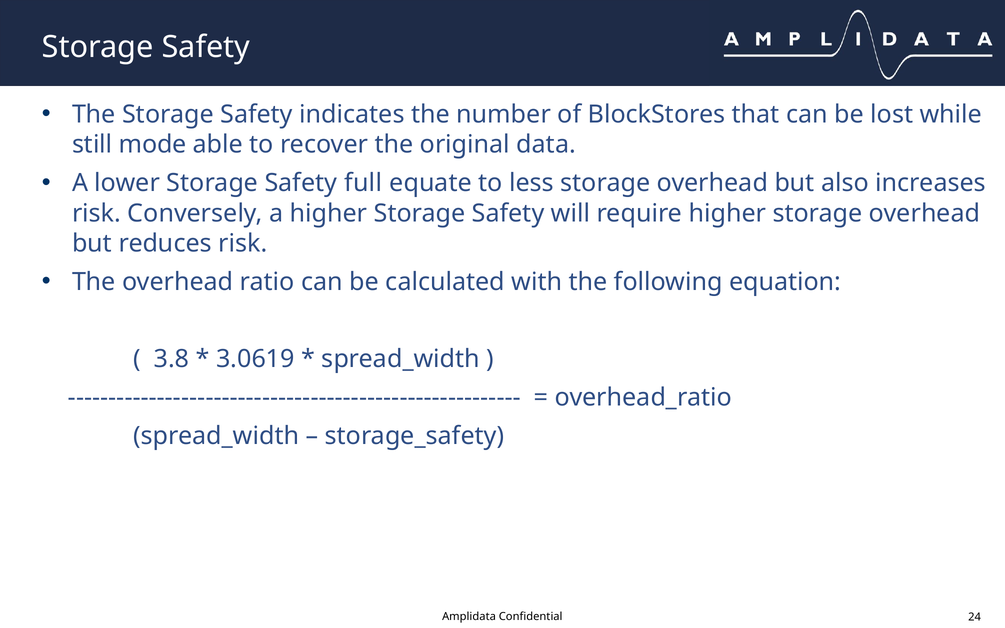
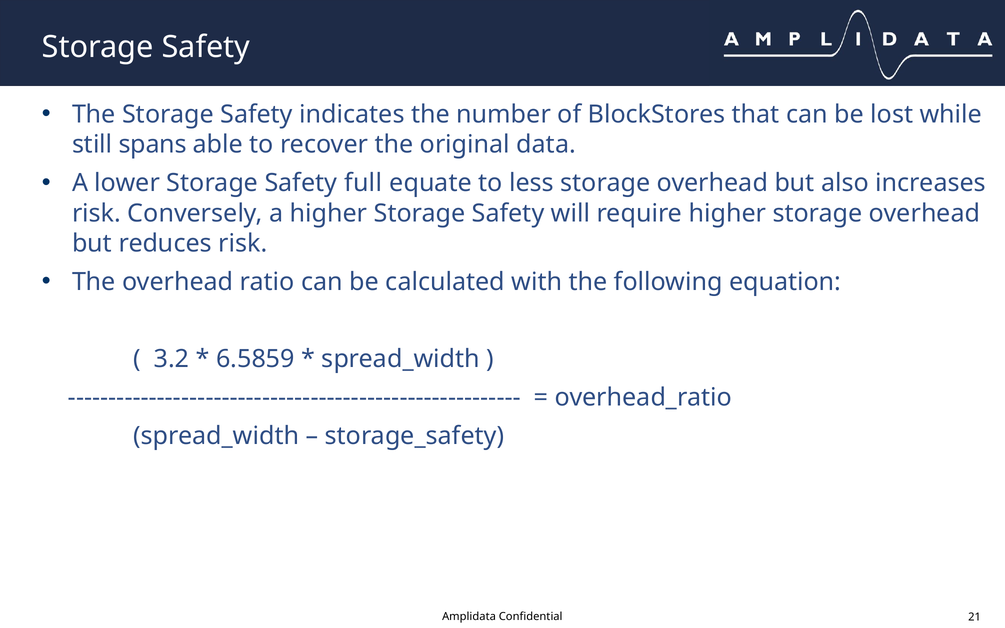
mode: mode -> spans (153, 145)
3.8: 3.8 -> 3.2 (172, 359)
3.0619: 3.0619 -> 6.5859 (255, 359)
24: 24 -> 21 (975, 617)
